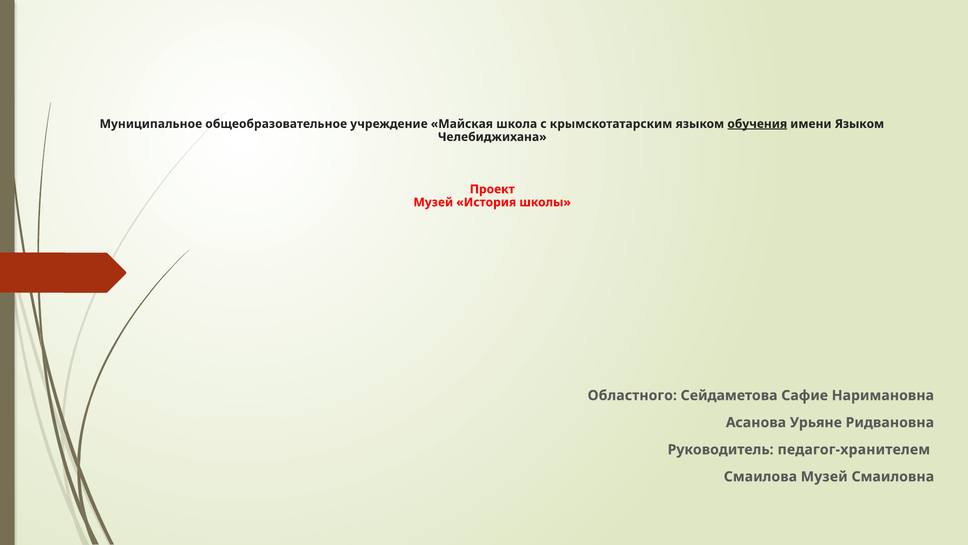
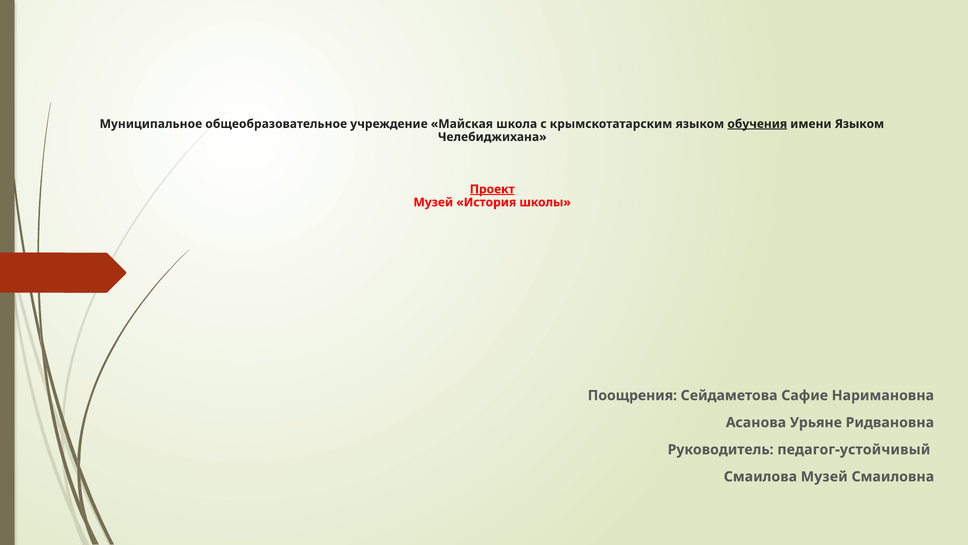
Проект underline: none -> present (492, 189)
Областного: Областного -> Поощрения (632, 395)
педагог-хранителем: педагог-хранителем -> педагог-устойчивый (854, 449)
